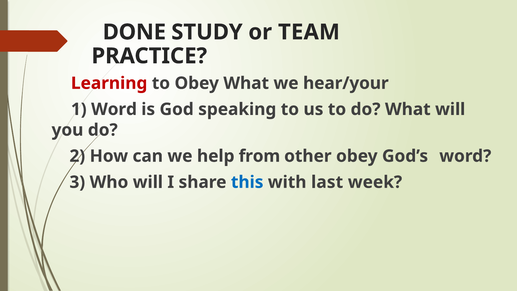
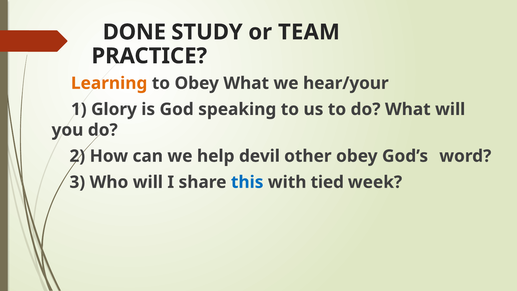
Learning colour: red -> orange (109, 83)
1 Word: Word -> Glory (114, 109)
from: from -> devil (259, 156)
last: last -> tied (327, 182)
